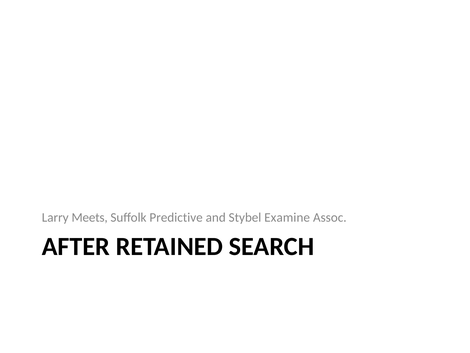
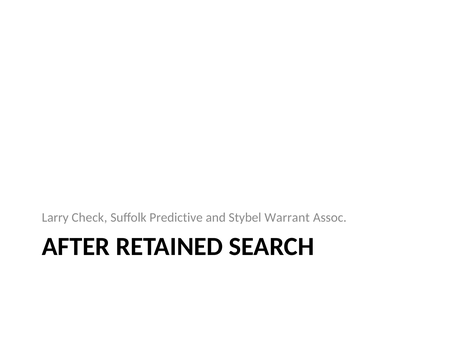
Meets: Meets -> Check (89, 217)
Examine: Examine -> Warrant (287, 217)
